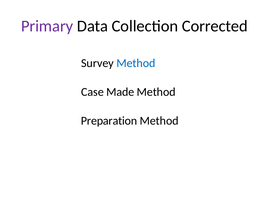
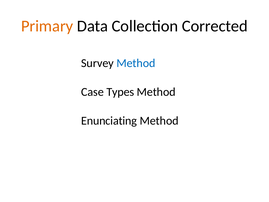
Primary colour: purple -> orange (47, 26)
Made: Made -> Types (120, 92)
Preparation: Preparation -> Enunciating (109, 121)
